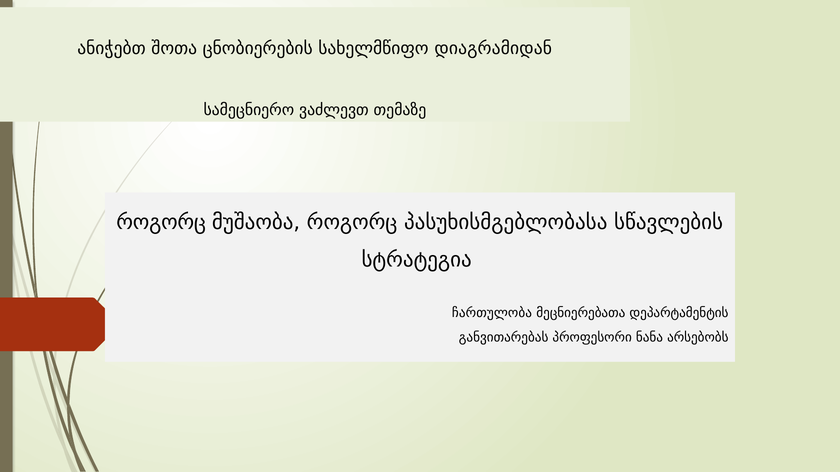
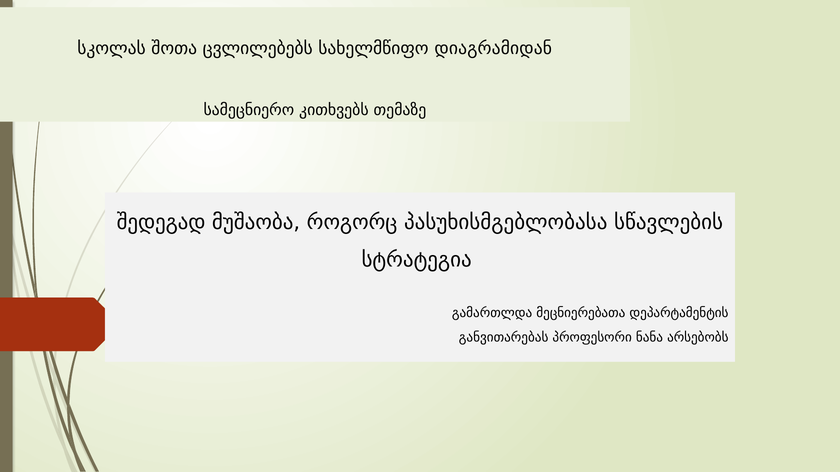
ანიჭებთ: ანიჭებთ -> სკოლას (111, 48)
ცნობიერების: ცნობიერების -> ცვლილებებს (258, 48)
ვაძლევთ: ვაძლევთ -> კითხვებს (334, 110)
როგორც: როგორც -> შედეგად (161, 222)
ჩართულობა: ჩართულობა -> გამართლდა (492, 313)
